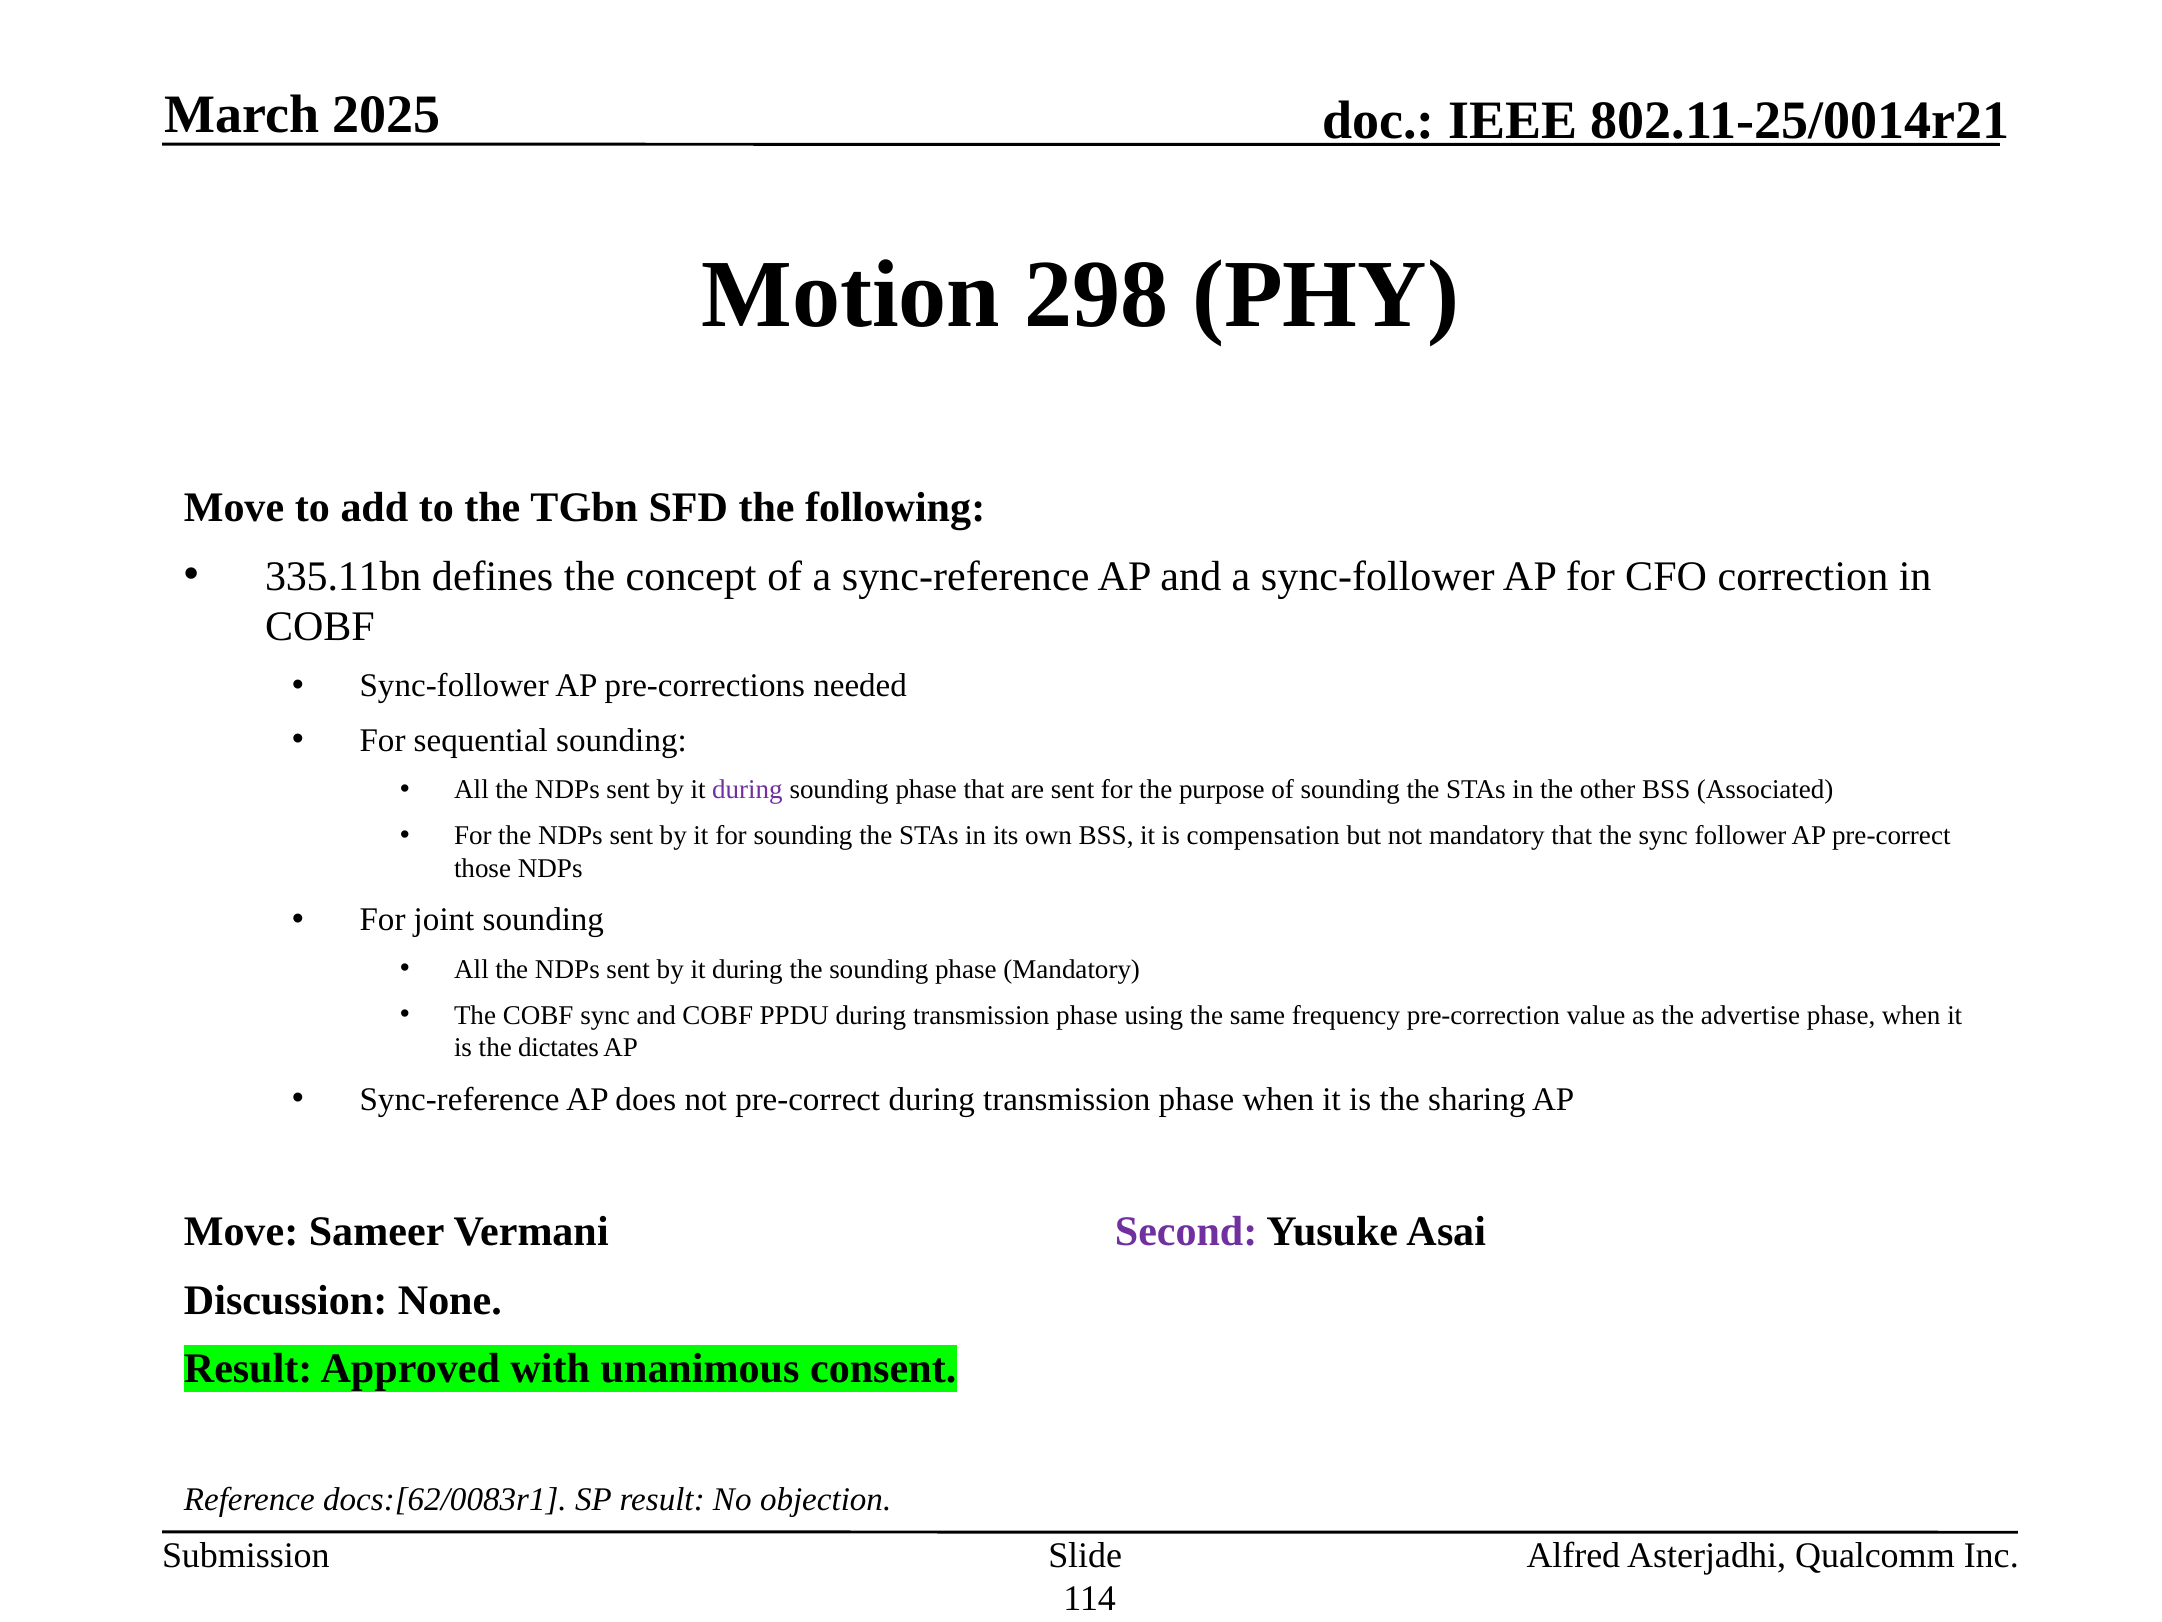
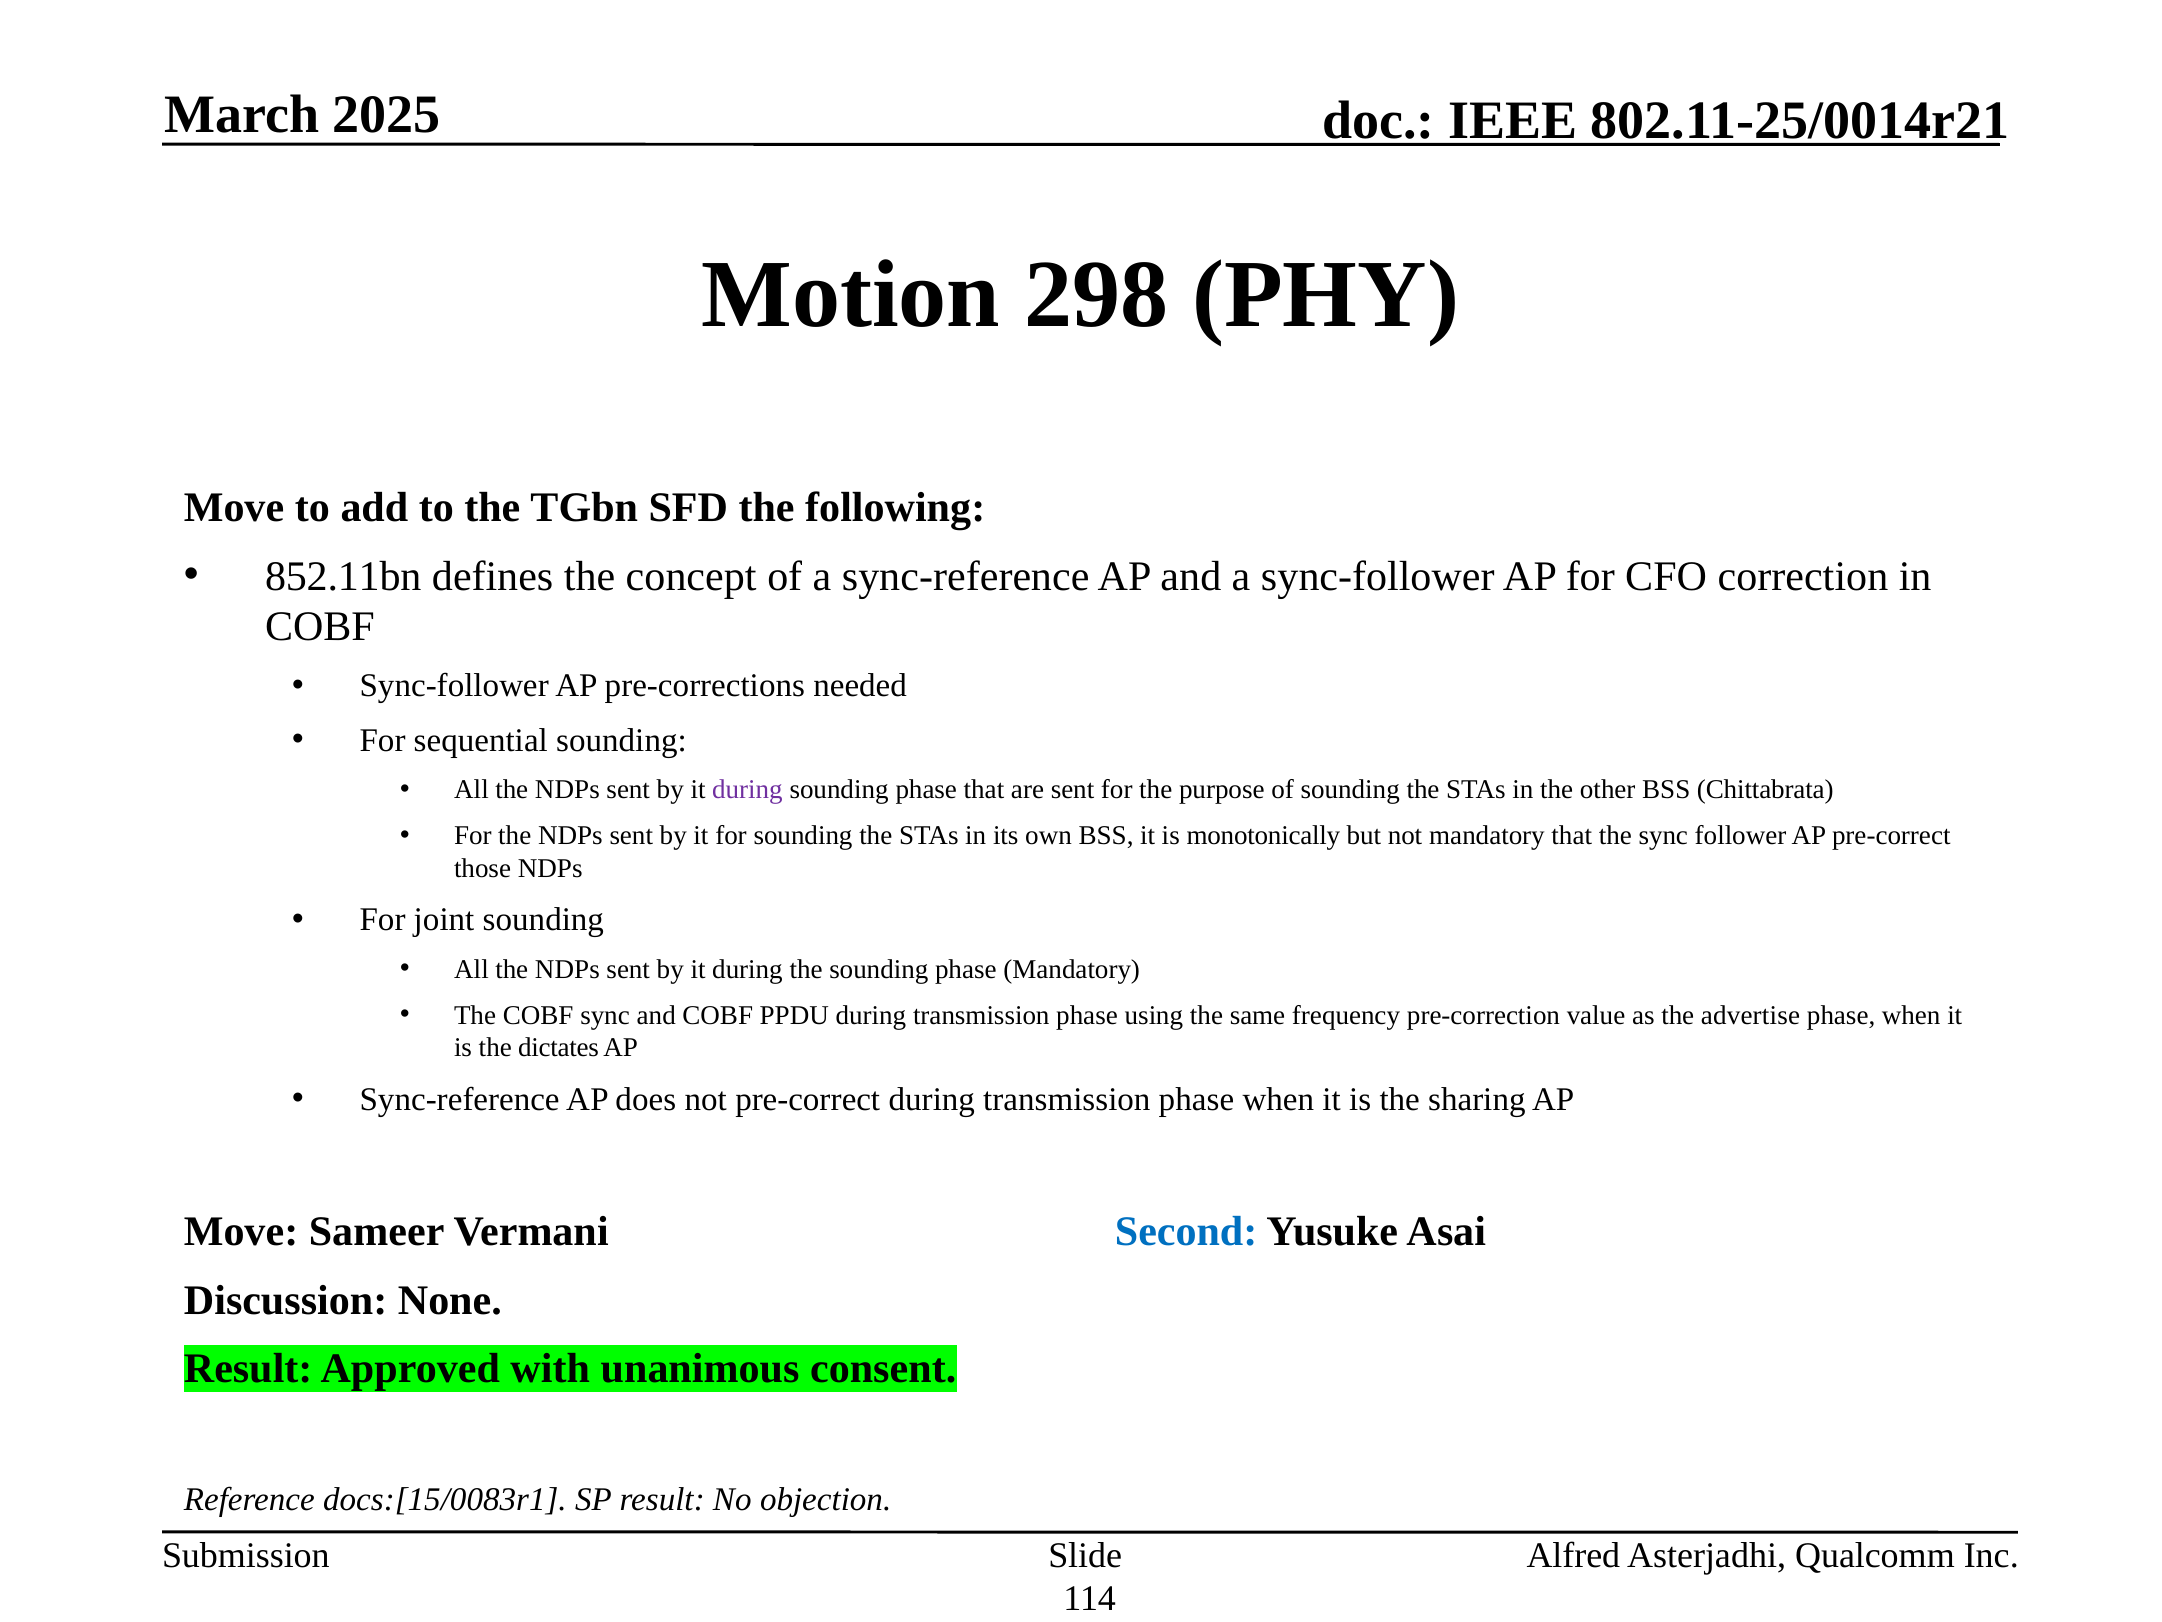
335.11bn: 335.11bn -> 852.11bn (343, 576)
Associated: Associated -> Chittabrata (1765, 790)
compensation: compensation -> monotonically (1263, 836)
Second colour: purple -> blue (1186, 1231)
docs:[62/0083r1: docs:[62/0083r1 -> docs:[15/0083r1 (445, 1499)
